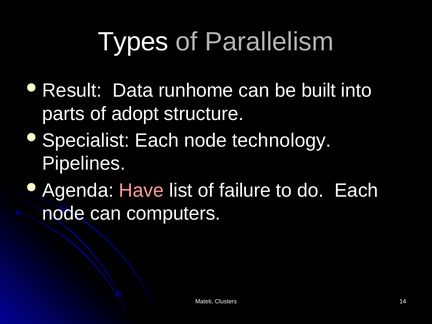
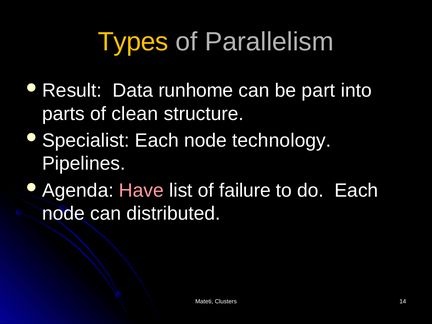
Types colour: white -> yellow (133, 42)
built: built -> part (318, 91)
adopt: adopt -> clean (135, 114)
computers: computers -> distributed (173, 214)
